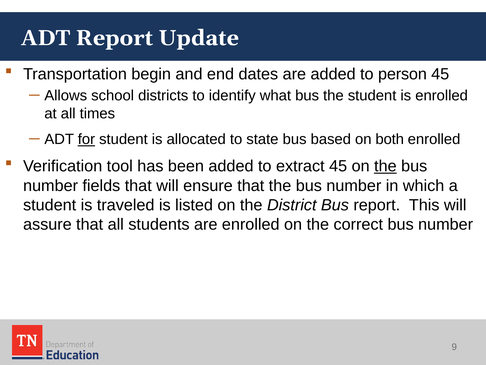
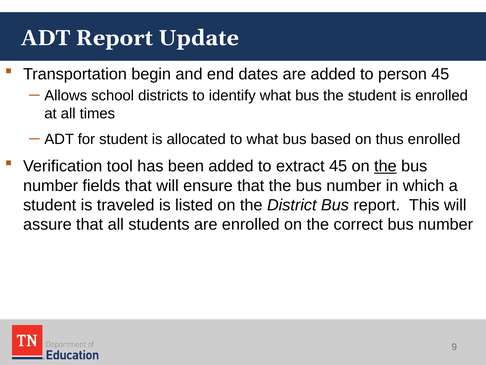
for underline: present -> none (86, 139)
to state: state -> what (262, 139)
both: both -> thus (390, 139)
